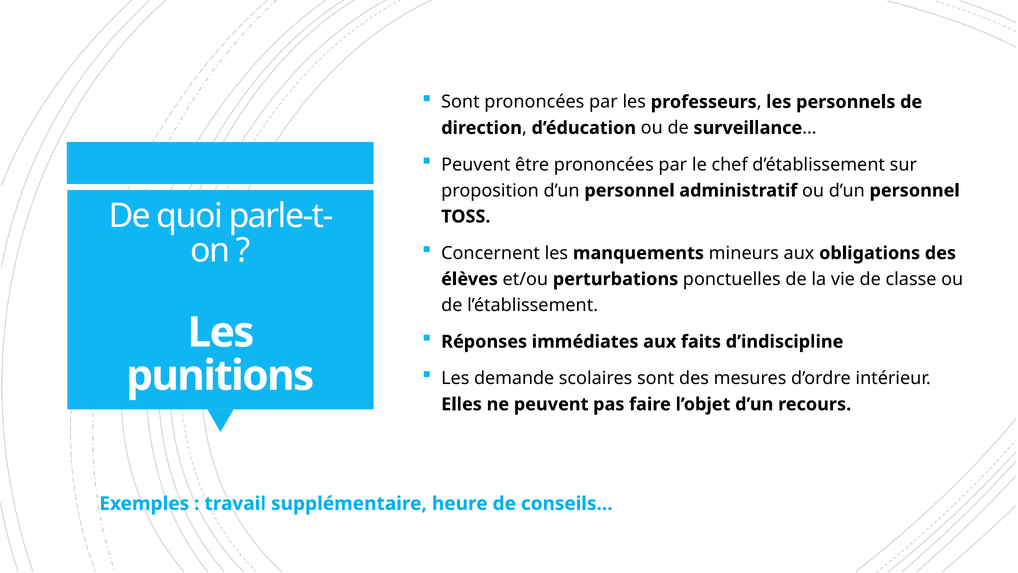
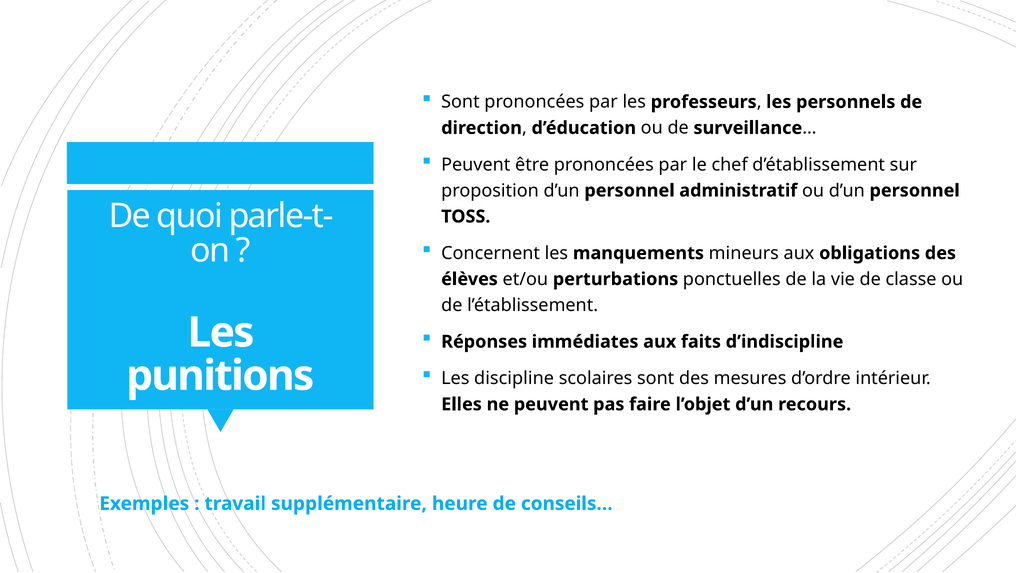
demande: demande -> discipline (514, 378)
